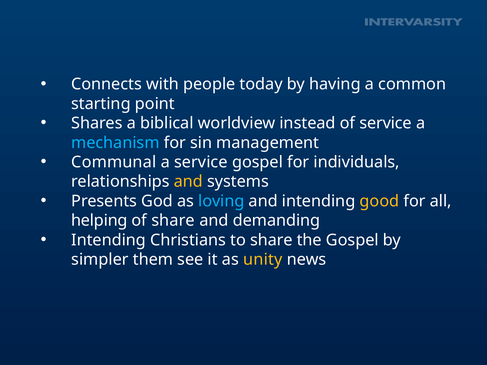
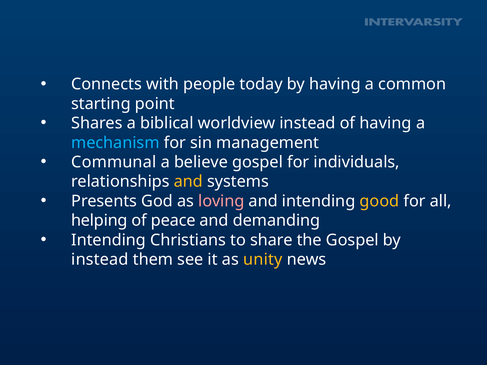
of service: service -> having (386, 123)
a service: service -> believe (201, 162)
loving colour: light blue -> pink (221, 201)
of share: share -> peace (173, 221)
simpler: simpler -> instead (100, 260)
